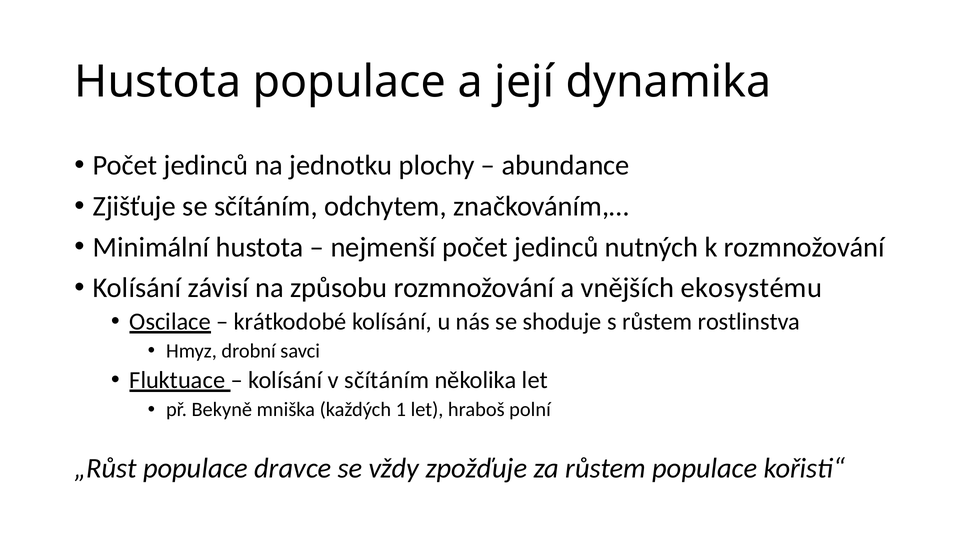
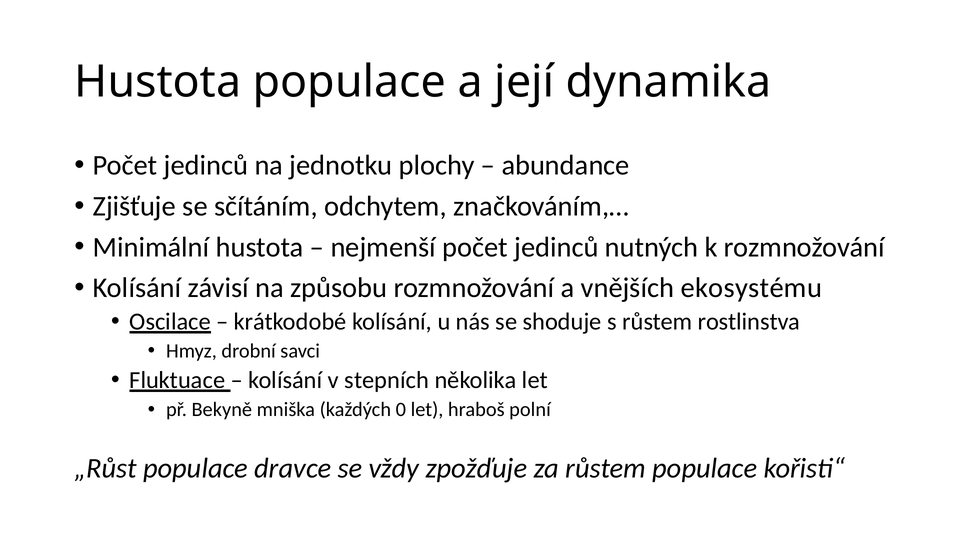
v sčítáním: sčítáním -> stepních (387, 380)
1: 1 -> 0 (401, 409)
